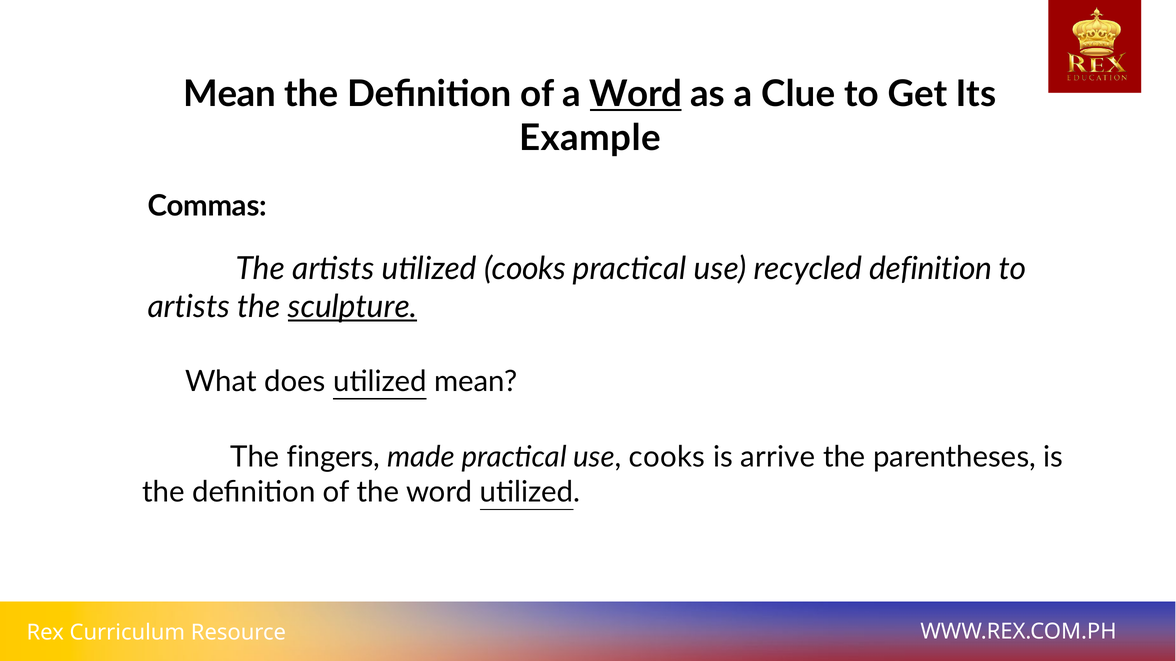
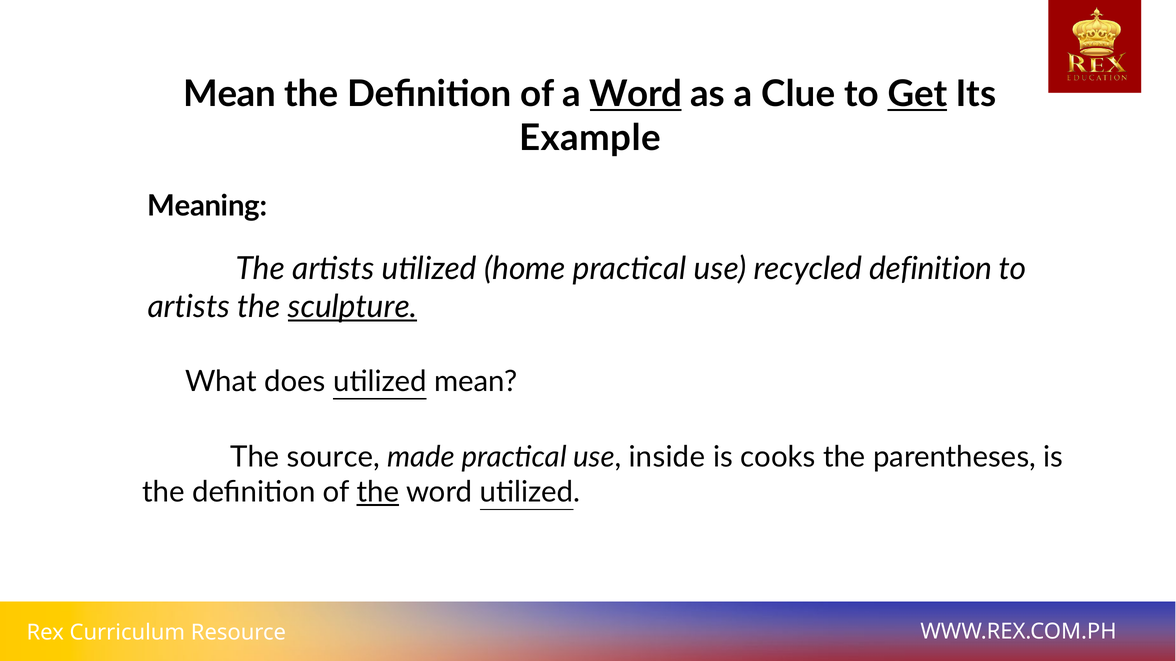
Get underline: none -> present (917, 94)
Commas: Commas -> Meaning (207, 206)
utilized cooks: cooks -> home (525, 269)
fingers: fingers -> source (333, 457)
use cooks: cooks -> inside (667, 457)
arrive: arrive -> cooks (778, 457)
the underline: none -> present (378, 493)
